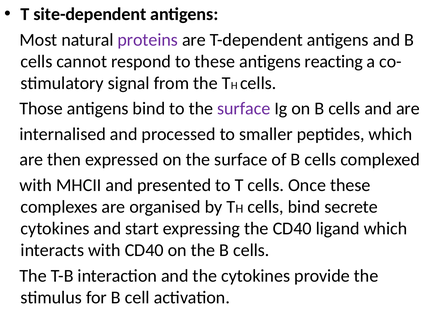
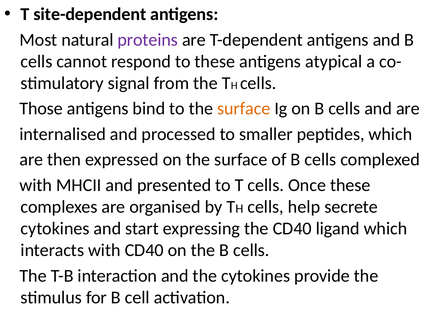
reacting: reacting -> atypical (334, 61)
surface colour: purple -> orange (244, 109)
cells bind: bind -> help (304, 207)
